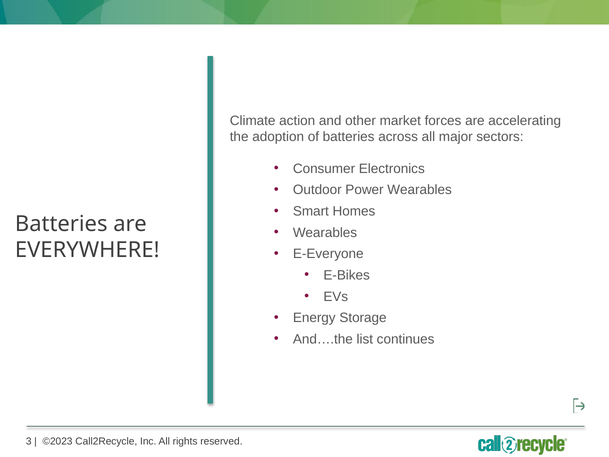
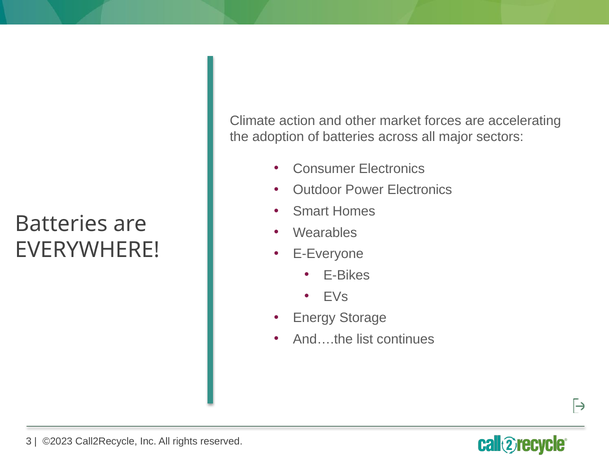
Power Wearables: Wearables -> Electronics (420, 190)
